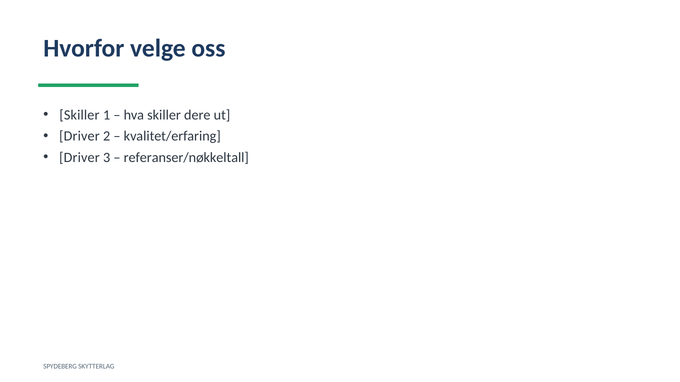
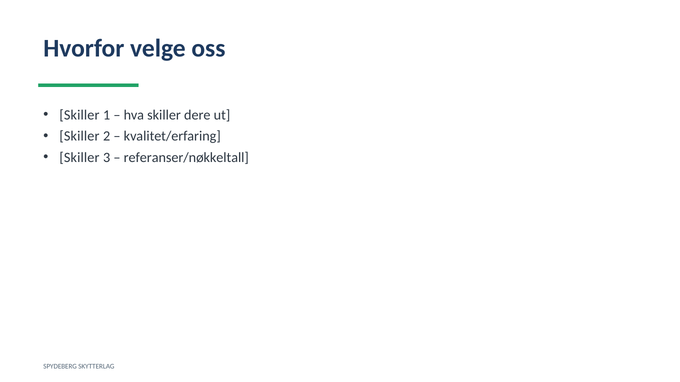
Driver: Driver -> Skiller (79, 136)
Driver: Driver -> Skiller (79, 158)
